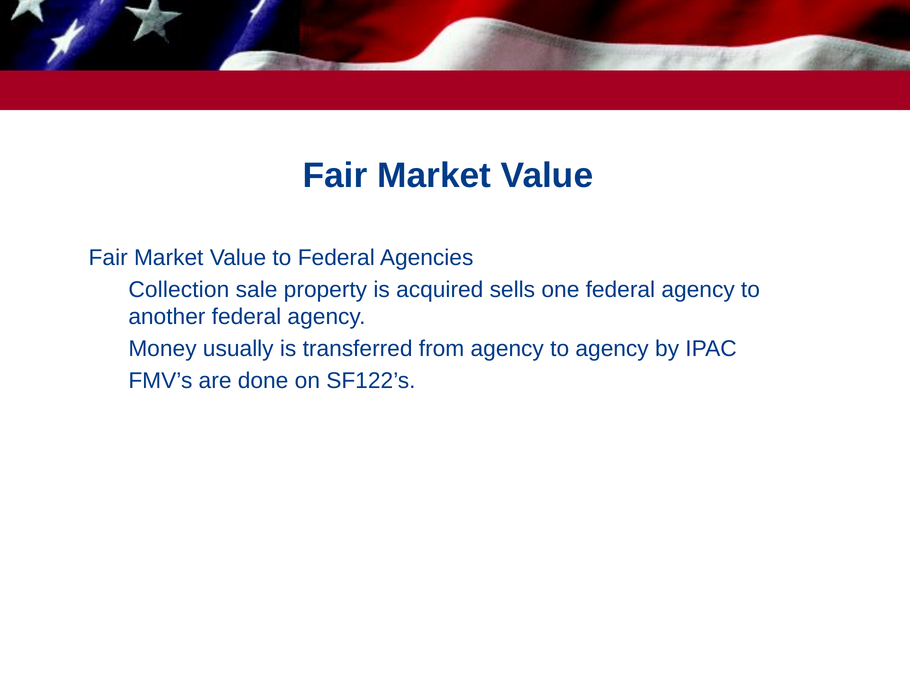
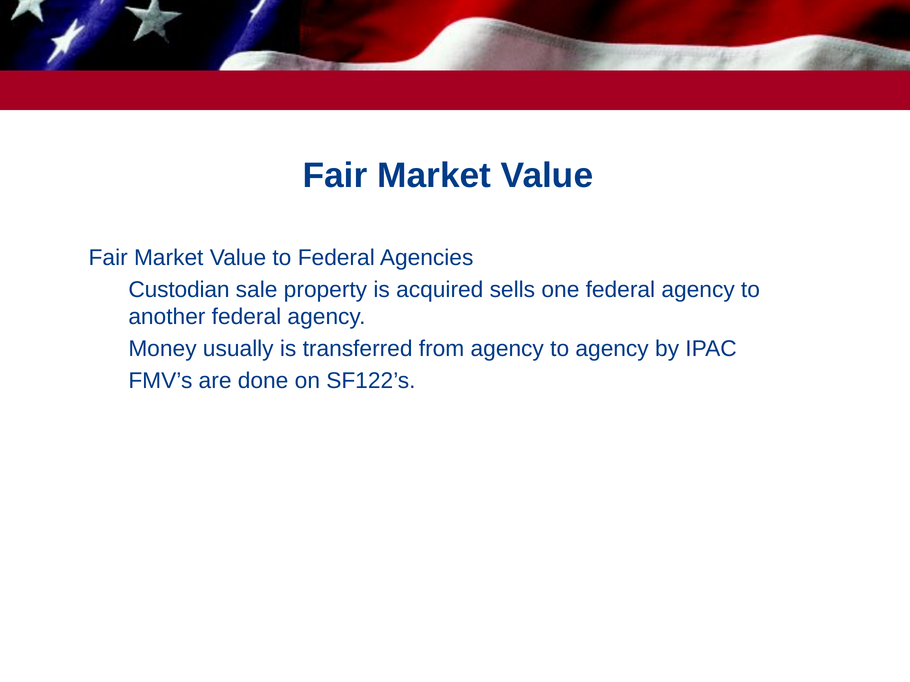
Collection: Collection -> Custodian (179, 290)
